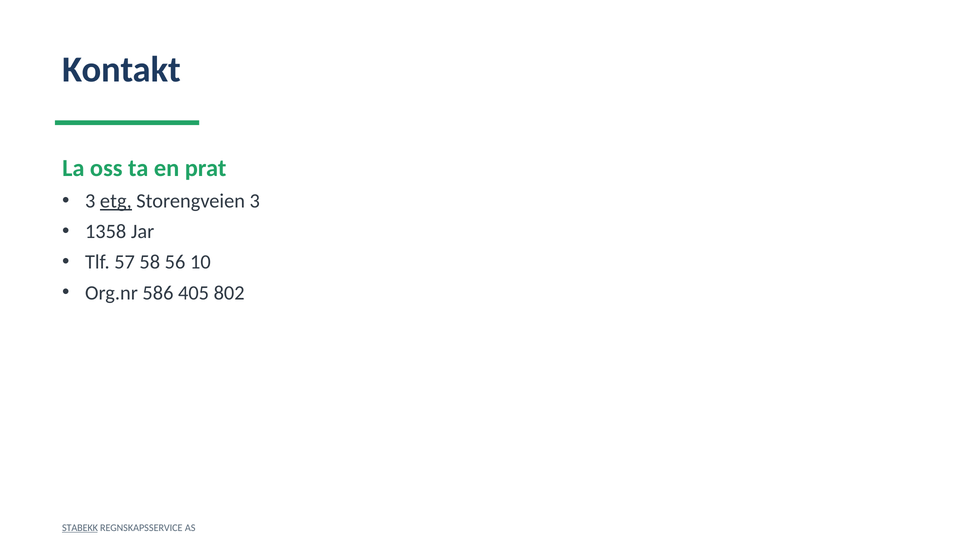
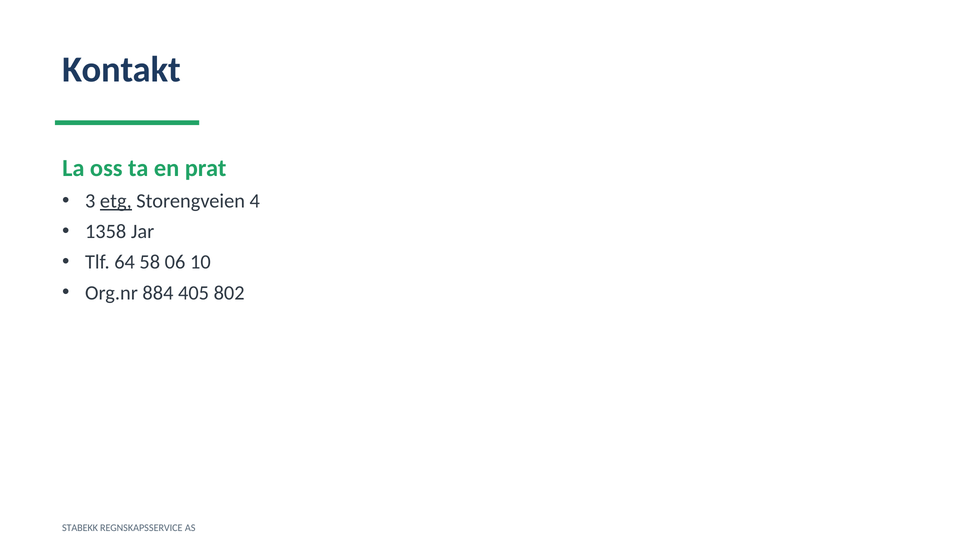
Storengveien 3: 3 -> 4 (255, 201)
57: 57 -> 64 (125, 262)
56: 56 -> 06 (175, 262)
586: 586 -> 884 (158, 293)
STABEKK underline: present -> none (80, 527)
